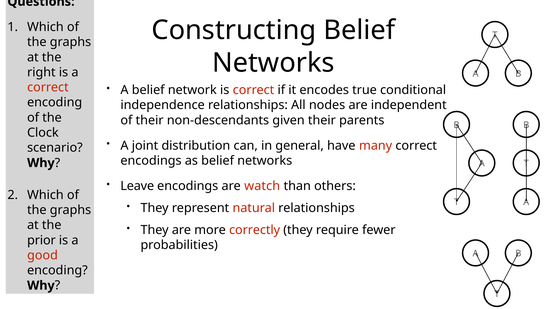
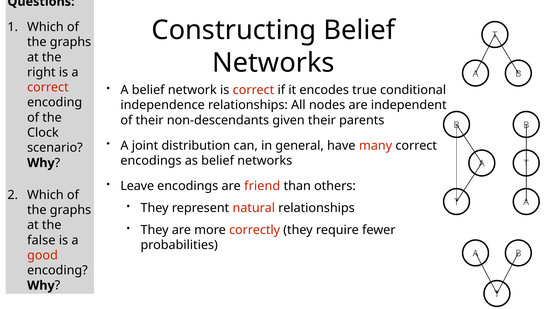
watch: watch -> friend (262, 186)
prior: prior -> false (41, 240)
